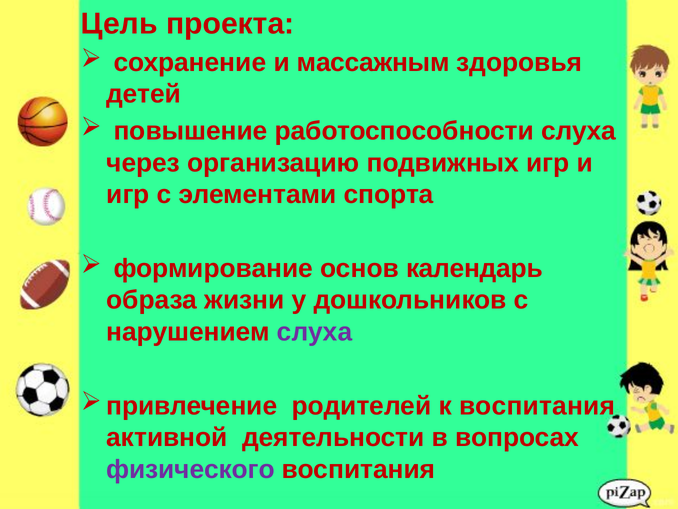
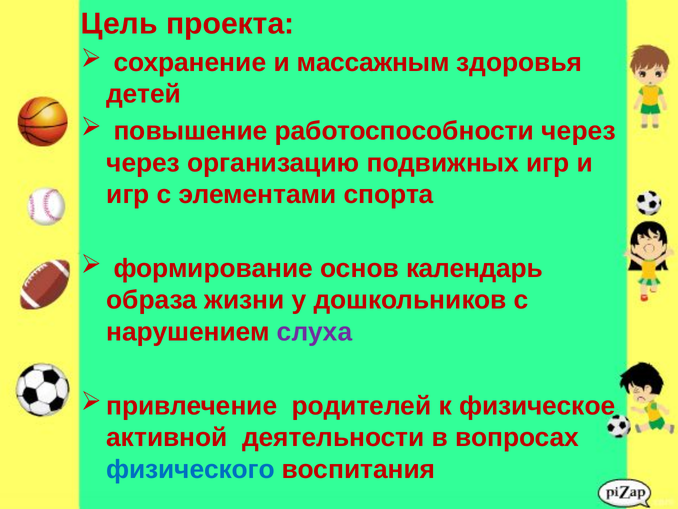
работоспособности слуха: слуха -> через (579, 131)
к воспитания: воспитания -> физическое (537, 406)
физического colour: purple -> blue (191, 469)
